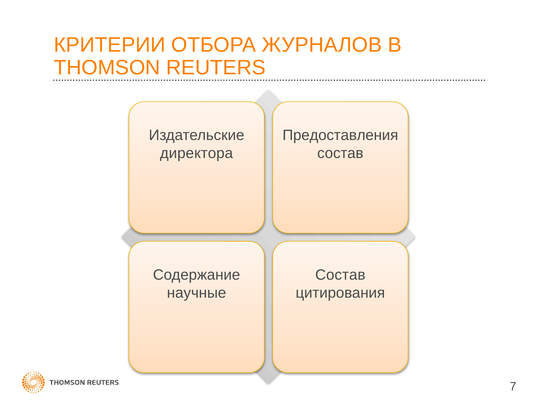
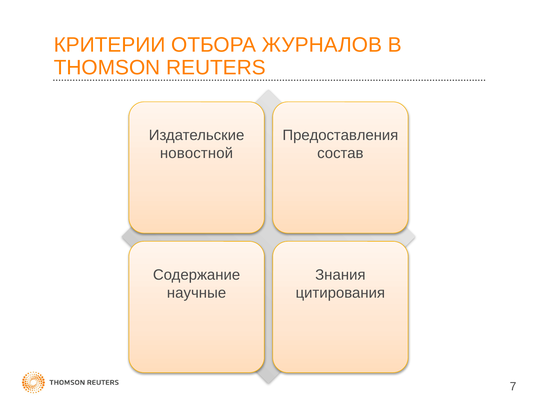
директора: директора -> новостной (196, 153)
Состав: Состав -> Знания (340, 275)
